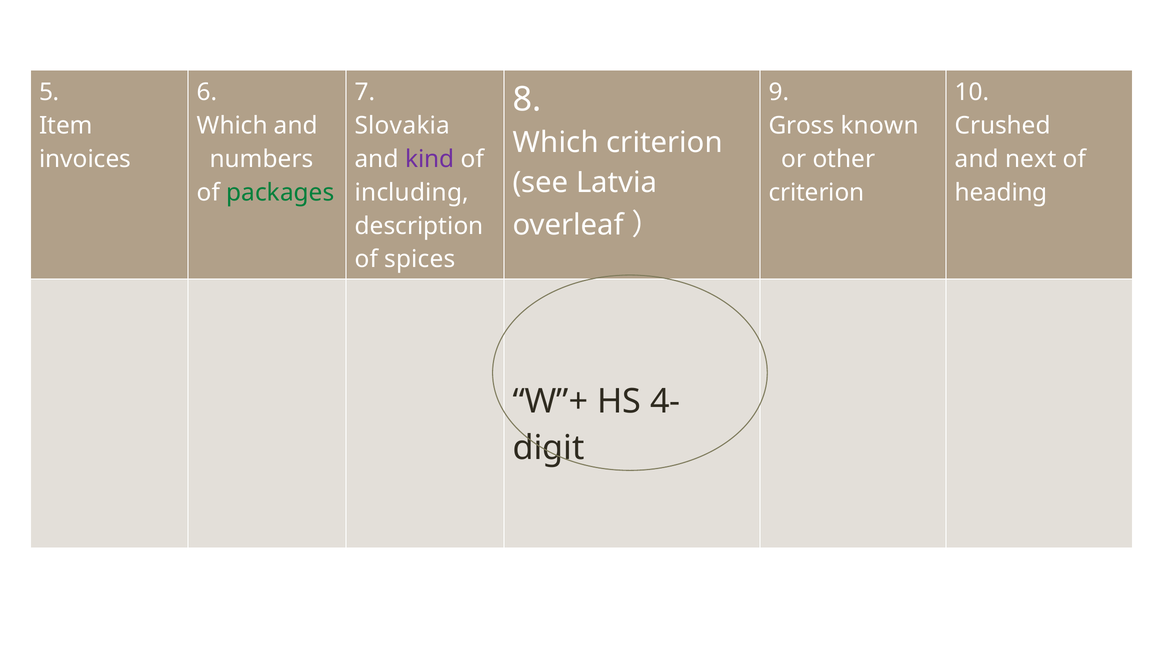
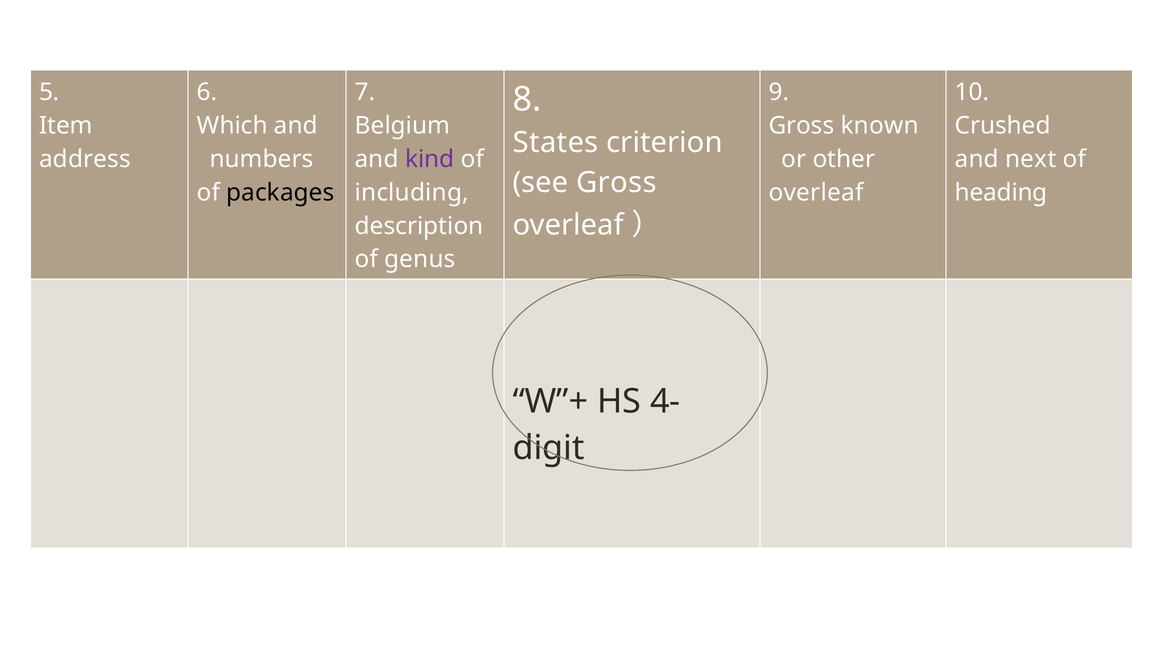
Slovakia: Slovakia -> Belgium (403, 126)
Which: Which -> States (556, 142)
invoices: invoices -> address (85, 159)
see Latvia: Latvia -> Gross (617, 182)
packages colour: green -> black (280, 193)
criterion: criterion -> overleaf (816, 193)
spices: spices -> genus (420, 259)
